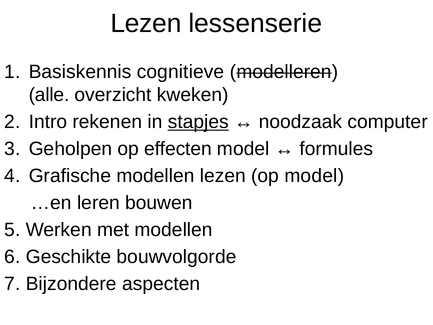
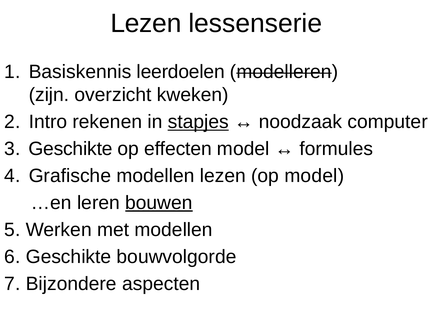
cognitieve: cognitieve -> leerdoelen (181, 72)
alle: alle -> zijn (49, 95)
Geholpen: Geholpen -> Geschikte (71, 149)
bouwen underline: none -> present (159, 203)
